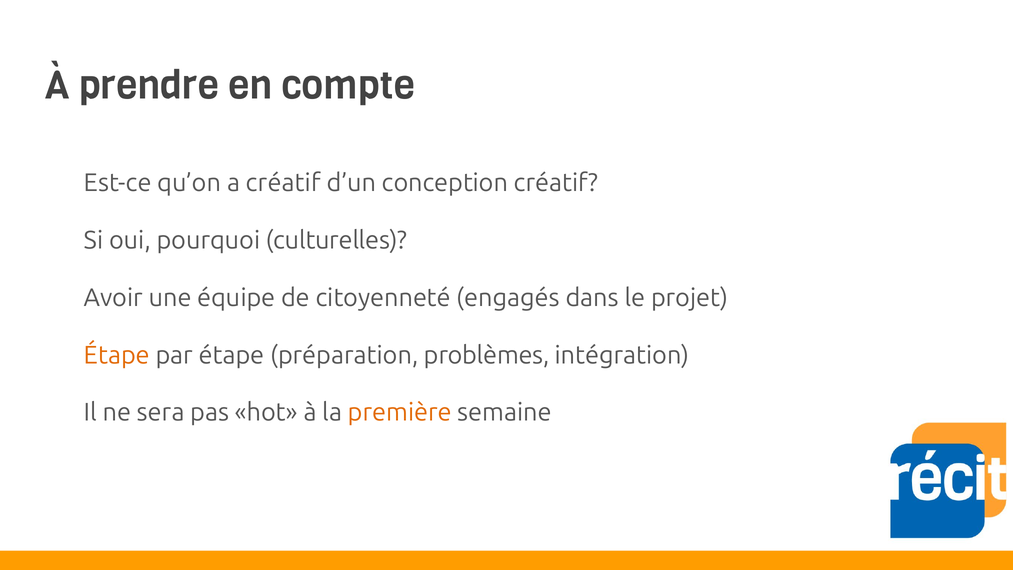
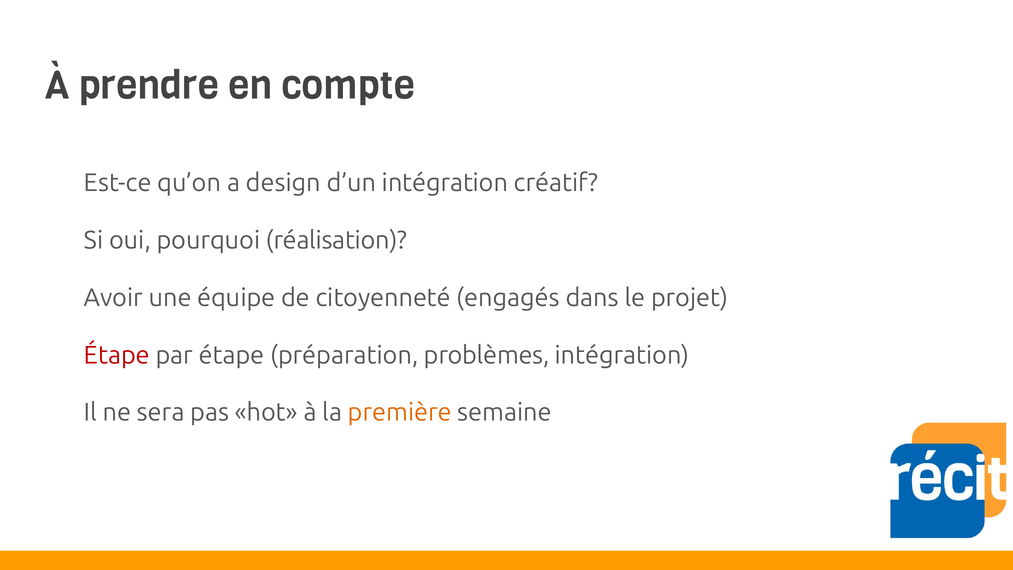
a créatif: créatif -> design (283, 183)
d’un conception: conception -> intégration (445, 183)
culturelles: culturelles -> réalisation (337, 240)
Étape colour: orange -> red (117, 355)
